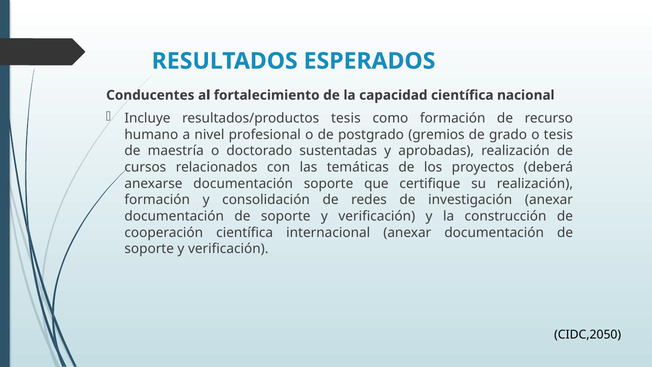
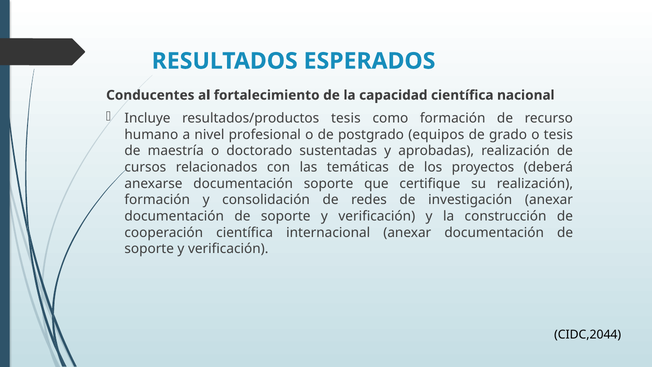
gremios: gremios -> equipos (436, 135)
CIDC,2050: CIDC,2050 -> CIDC,2044 (588, 335)
